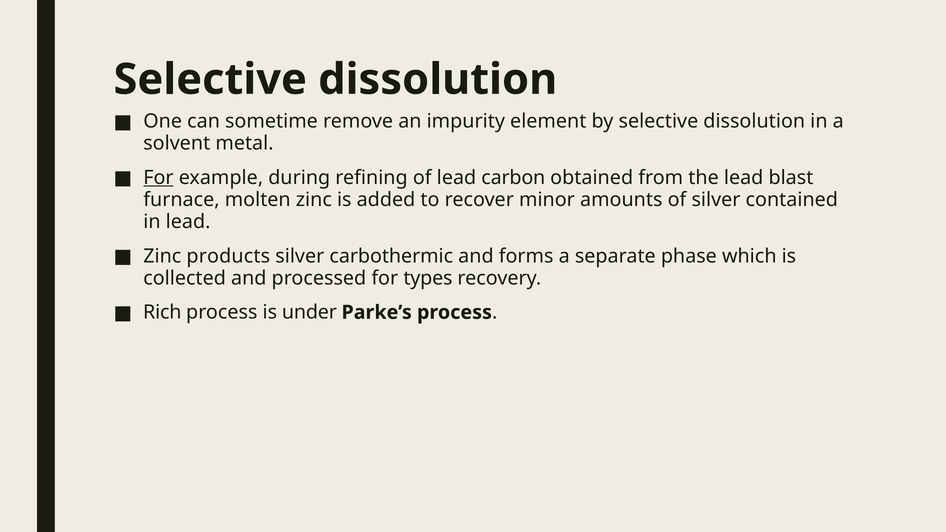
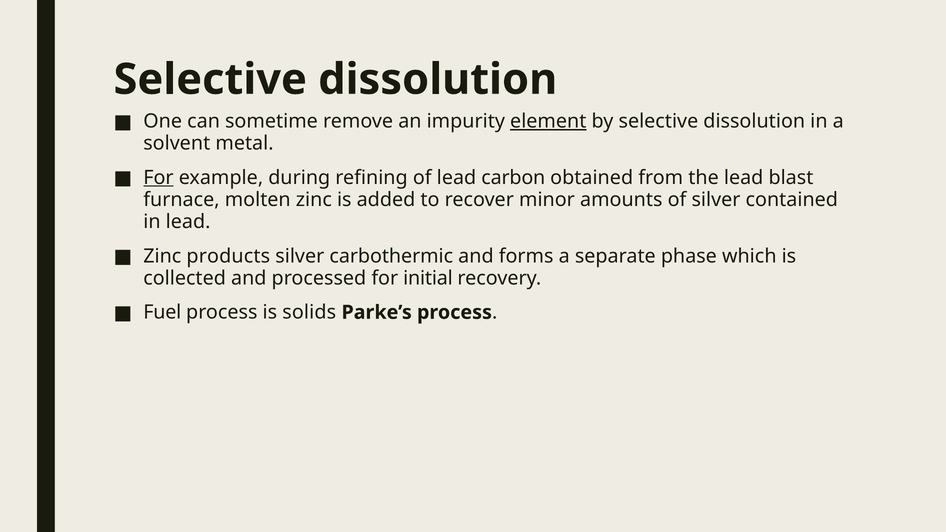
element underline: none -> present (548, 121)
types: types -> initial (428, 278)
Rich: Rich -> Fuel (162, 312)
under: under -> solids (309, 312)
